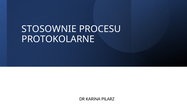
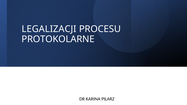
STOSOWNIE: STOSOWNIE -> LEGALIZACJI (49, 29)
